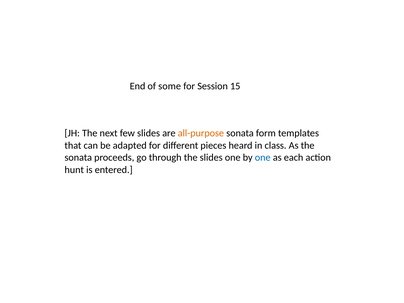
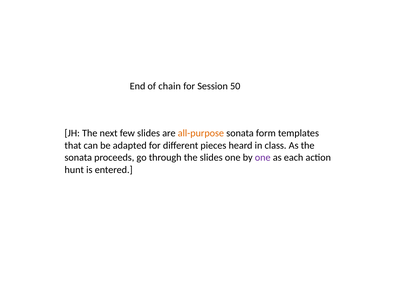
some: some -> chain (170, 86)
15: 15 -> 50 (235, 86)
one colour: blue -> purple (263, 158)
